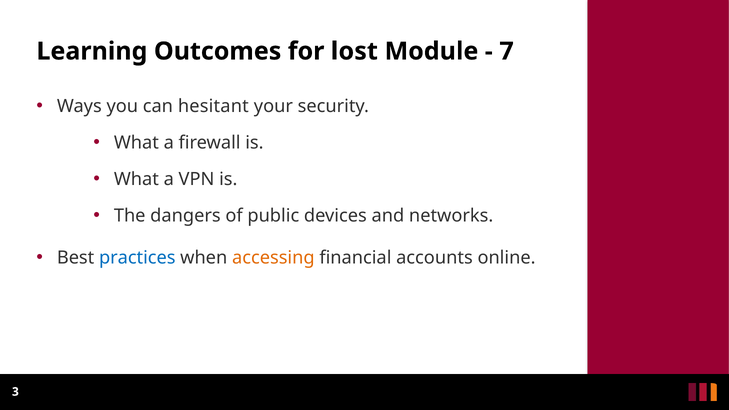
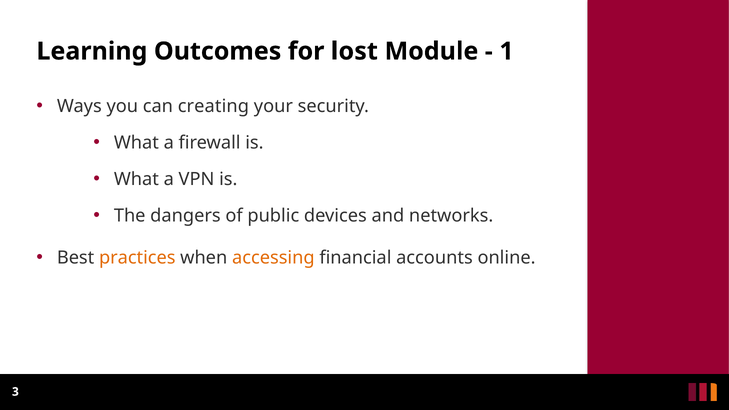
7: 7 -> 1 (507, 51)
hesitant: hesitant -> creating (213, 106)
practices colour: blue -> orange (137, 258)
